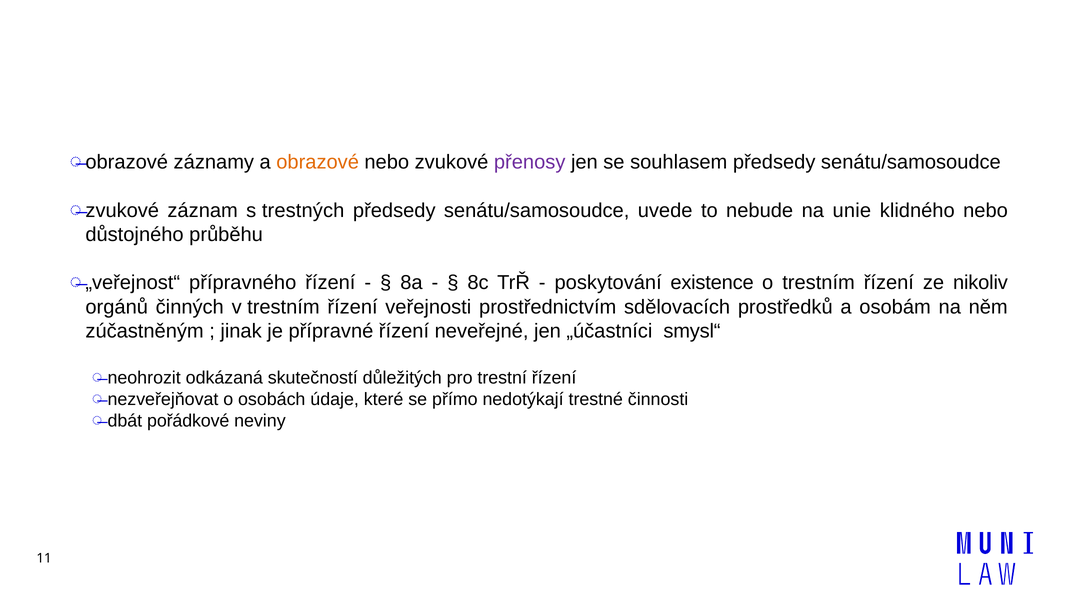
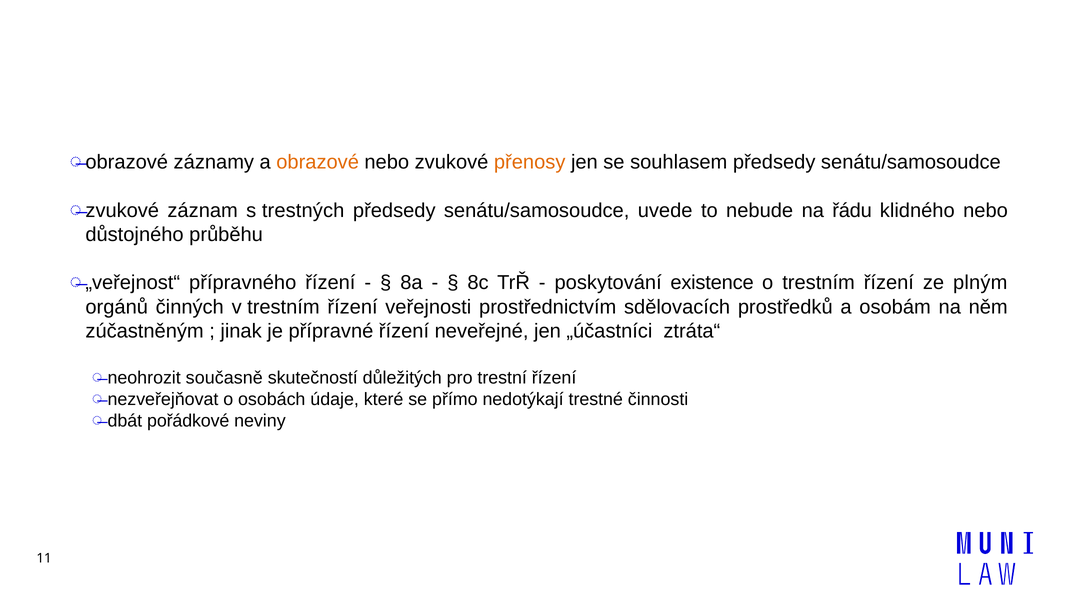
přenosy colour: purple -> orange (530, 162)
unie: unie -> řádu (852, 210)
nikoliv: nikoliv -> plným (980, 283)
smysl“: smysl“ -> ztráta“ (692, 331)
odkázaná: odkázaná -> současně (224, 378)
